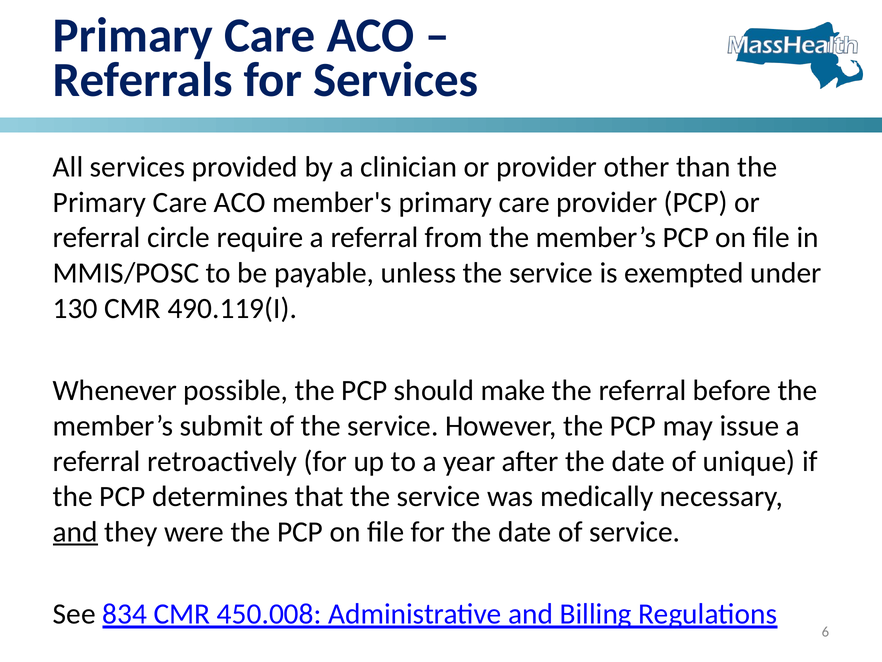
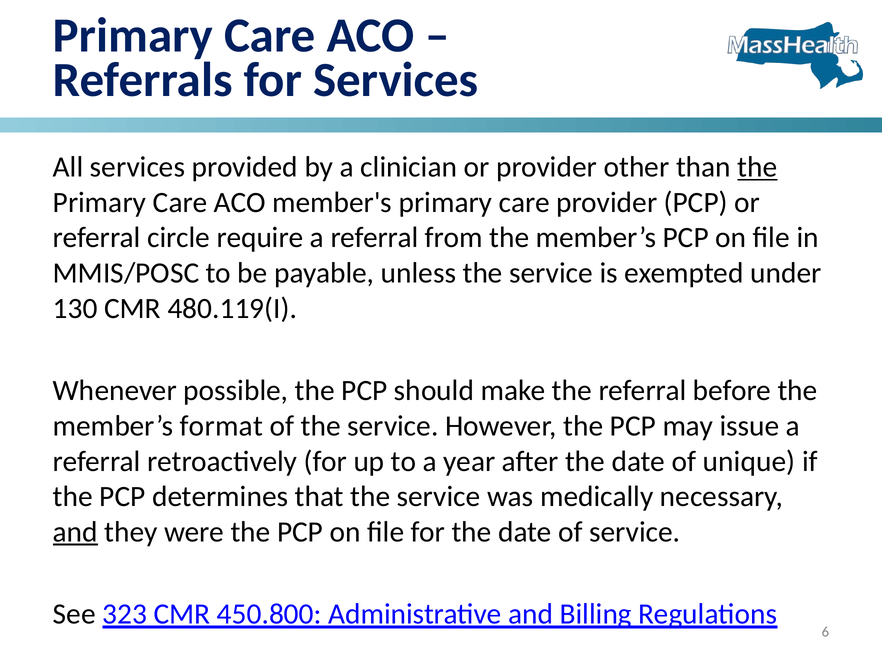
the underline: none -> present (757, 167)
490.119(I: 490.119(I -> 480.119(I (232, 308)
submit: submit -> format (221, 426)
834: 834 -> 323 (125, 614)
450.008: 450.008 -> 450.800 (269, 614)
